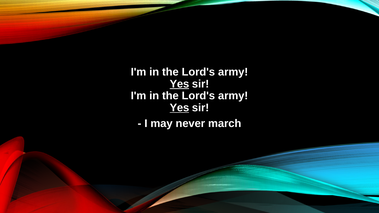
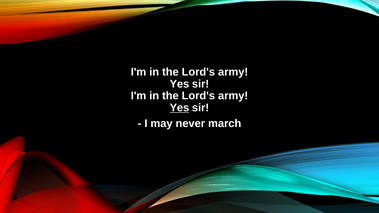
Yes underline: present -> none (179, 84)
